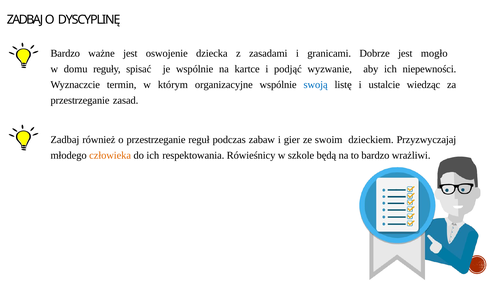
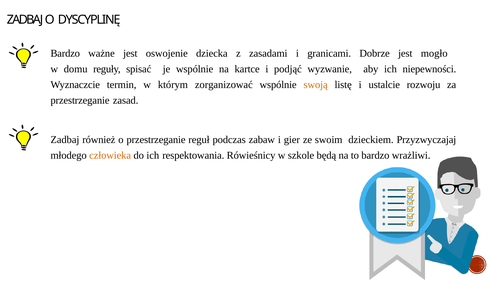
organizacyjne: organizacyjne -> zorganizować (224, 85)
swoją colour: blue -> orange (316, 85)
wiedząc: wiedząc -> rozwoju (424, 85)
